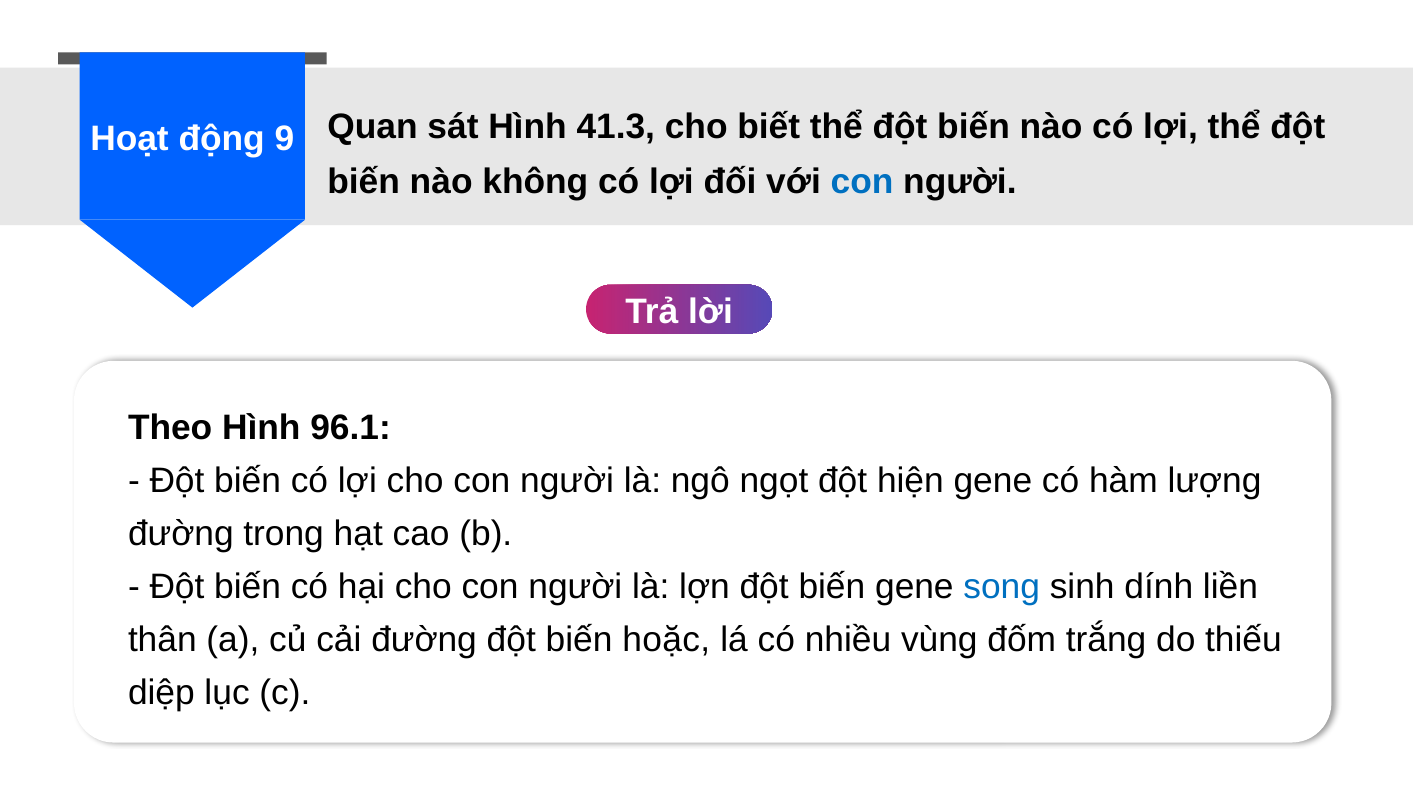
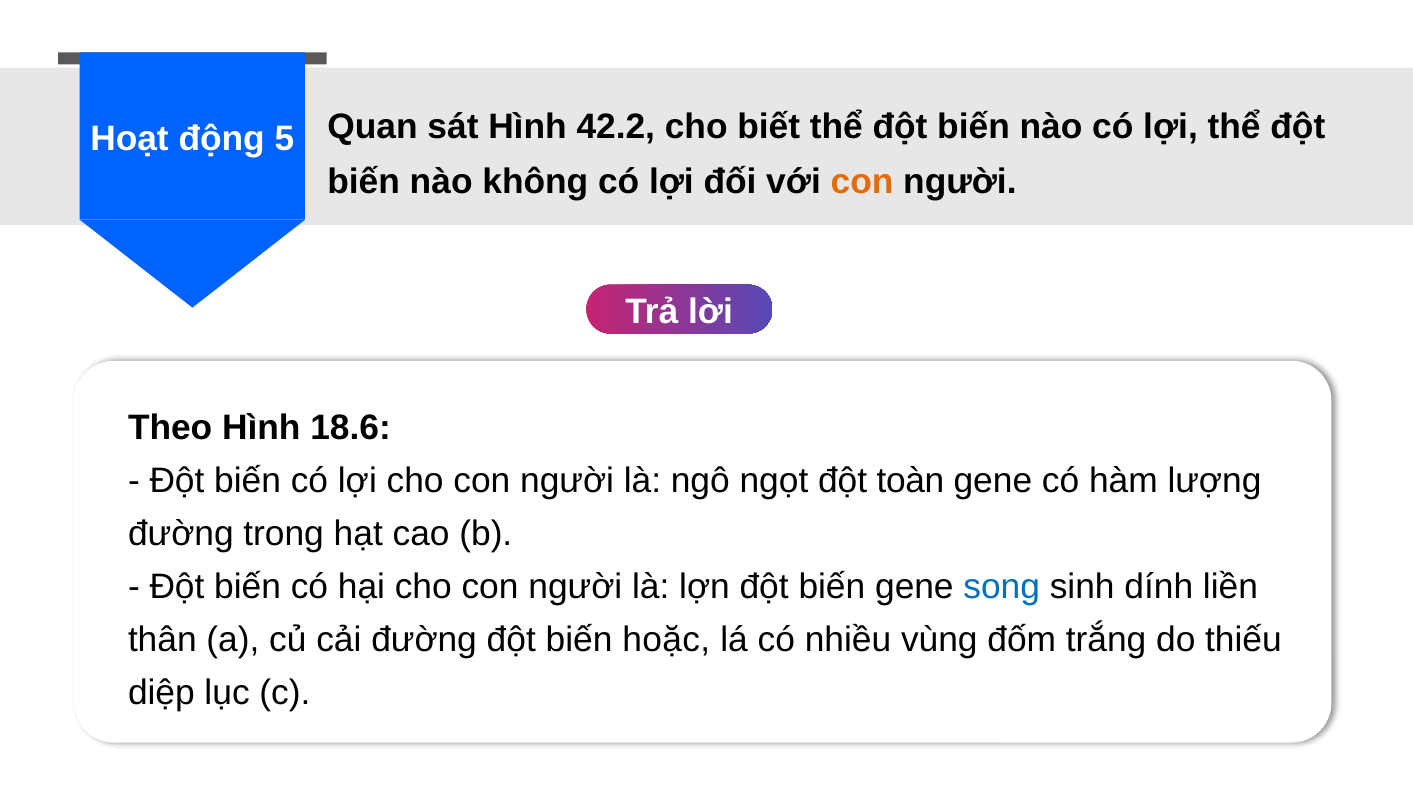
9: 9 -> 5 (284, 138)
41.3: 41.3 -> 42.2 (616, 127)
con colour: blue -> orange (862, 182)
96.1: 96.1 -> 18.6 (351, 428)
hiện: hiện -> toàn (911, 481)
